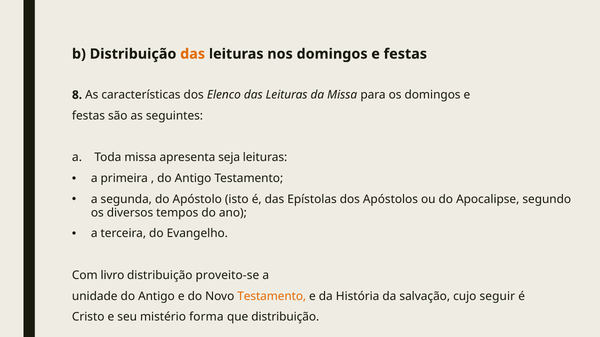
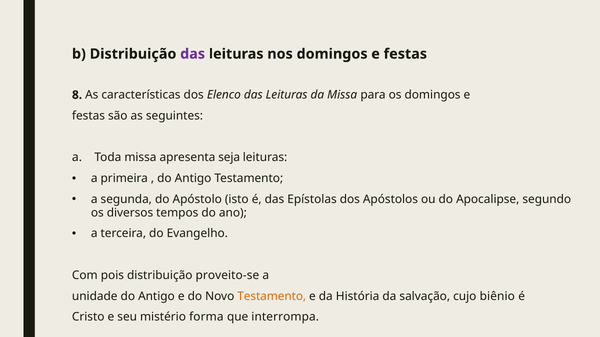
das colour: orange -> purple (193, 54)
livro: livro -> pois (112, 276)
seguir: seguir -> biênio (497, 297)
que distribuição: distribuição -> interrompa (285, 318)
